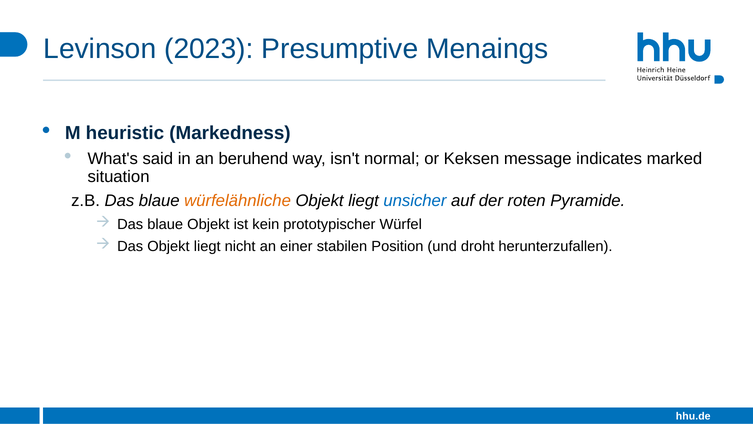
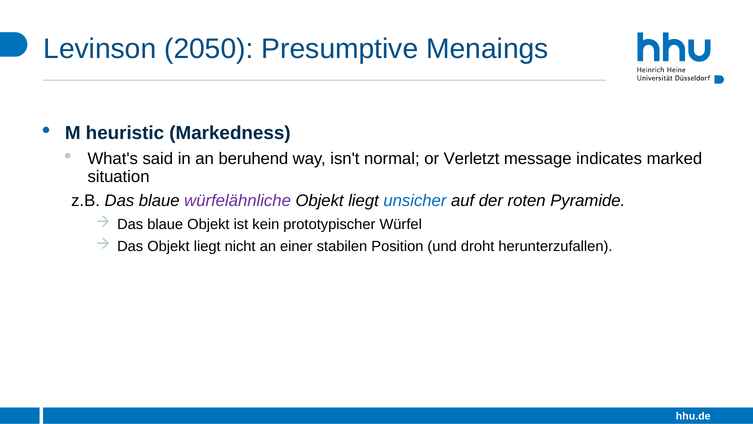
2023: 2023 -> 2050 (209, 49)
Keksen: Keksen -> Verletzt (472, 159)
würfelähnliche colour: orange -> purple (238, 201)
